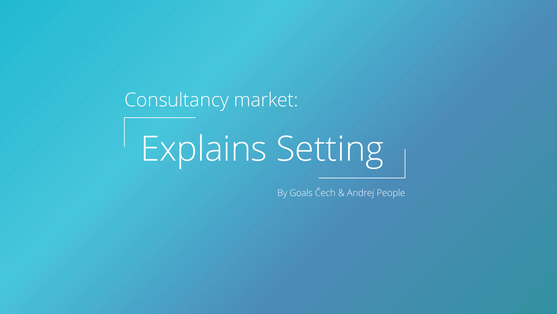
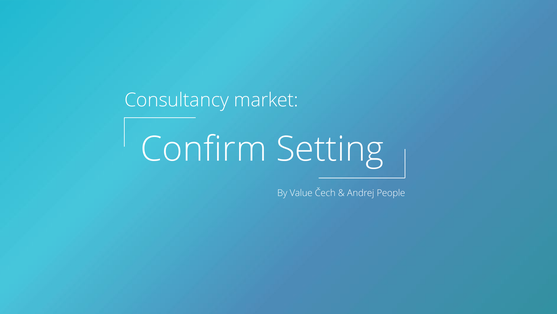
Explains: Explains -> Confirm (204, 149)
Goals: Goals -> Value (301, 193)
